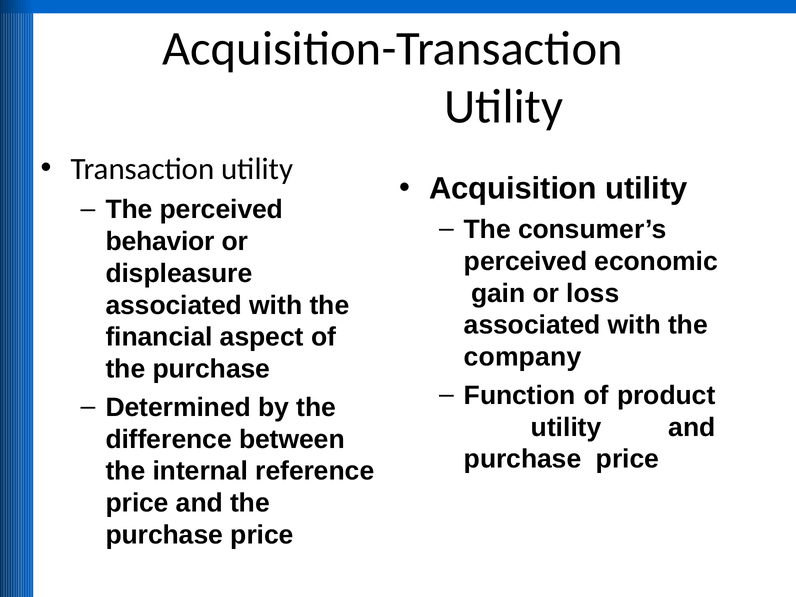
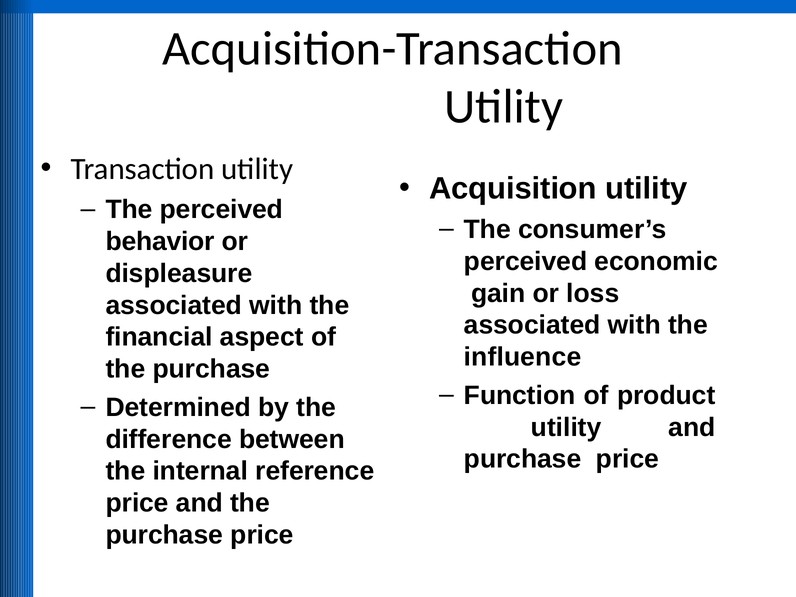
company: company -> influence (523, 357)
